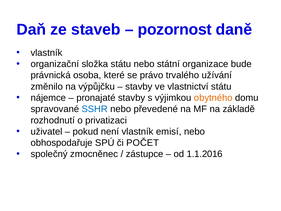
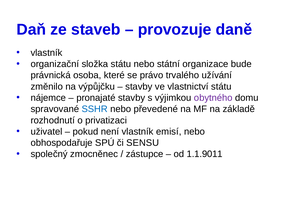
pozornost: pozornost -> provozuje (175, 29)
obytného colour: orange -> purple (213, 98)
POČET: POČET -> SENSU (143, 143)
1.1.2016: 1.1.2016 -> 1.1.9011 (205, 154)
